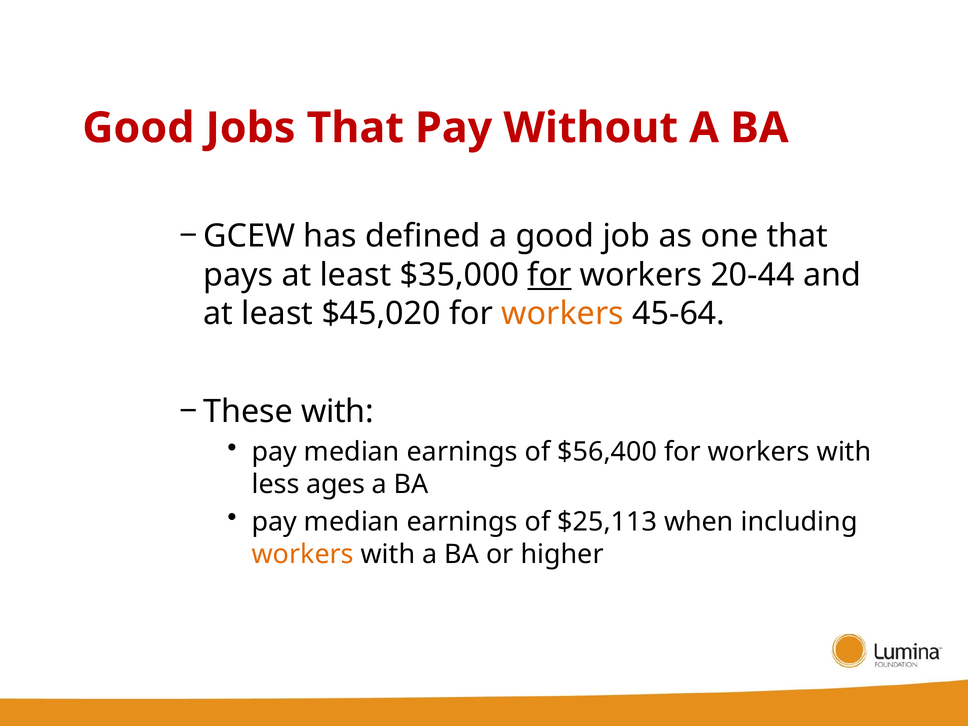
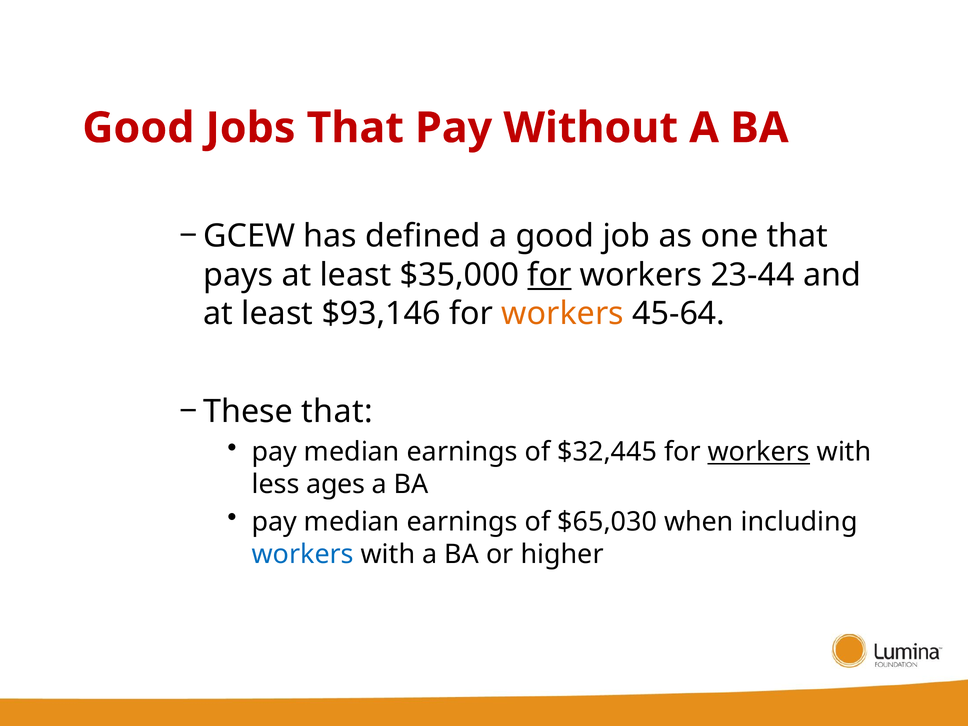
20-44: 20-44 -> 23-44 (753, 275)
$45,020: $45,020 -> $93,146 (381, 314)
with: with -> that (337, 412)
$56,400: $56,400 -> $32,445 (607, 452)
workers underline: none -> present (759, 452)
$25,113: $25,113 -> $65,030 (607, 522)
workers colour: orange -> blue (303, 554)
